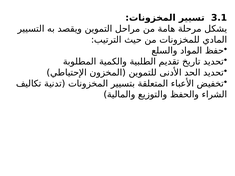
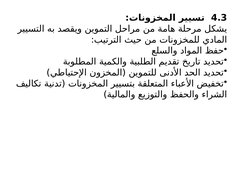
3.1: 3.1 -> 4.3 (219, 18)
